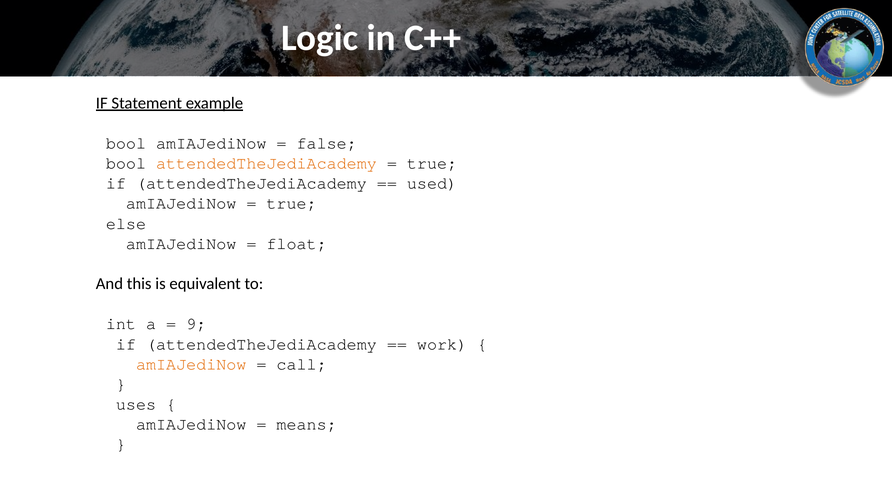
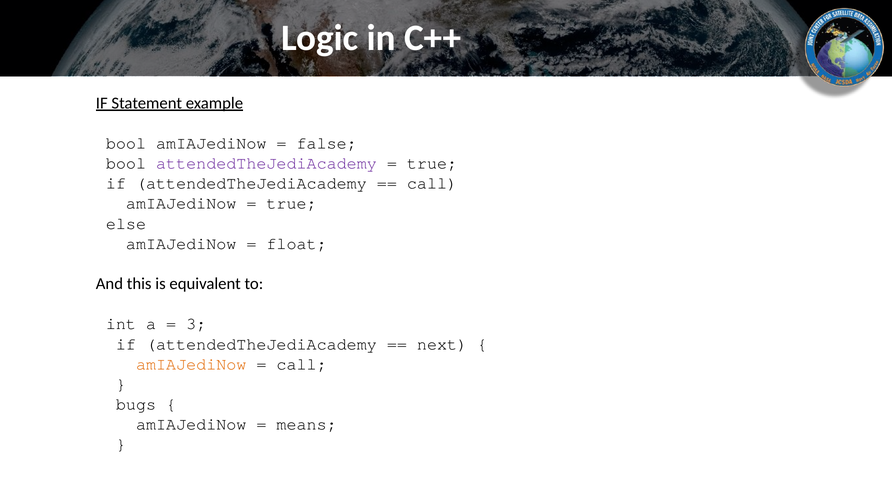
attendedTheJediAcademy colour: orange -> purple (266, 163)
used: used -> call (432, 183)
9: 9 -> 3 (196, 324)
work: work -> next (442, 344)
uses: uses -> bugs (136, 404)
